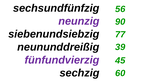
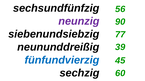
fünfundvierzig colour: purple -> blue (62, 60)
